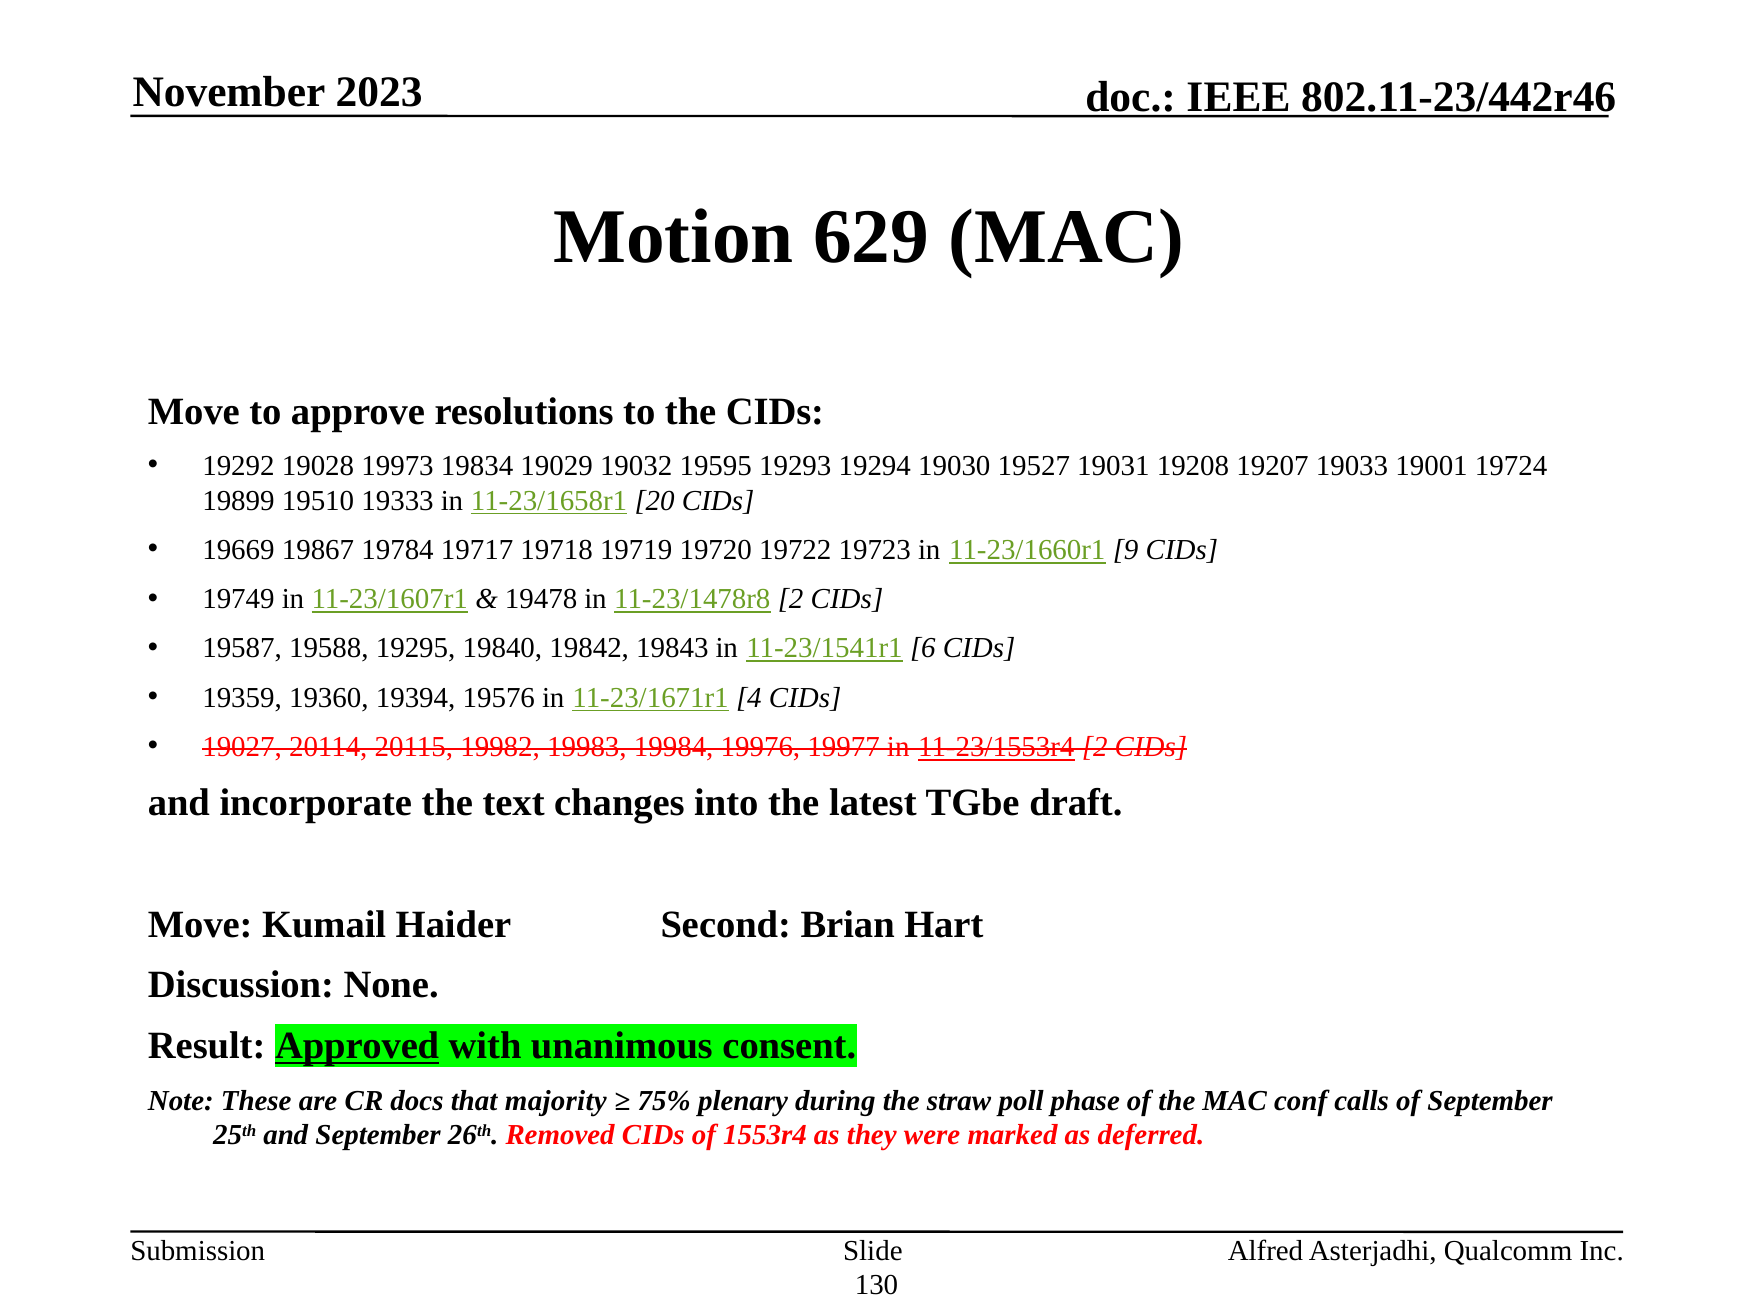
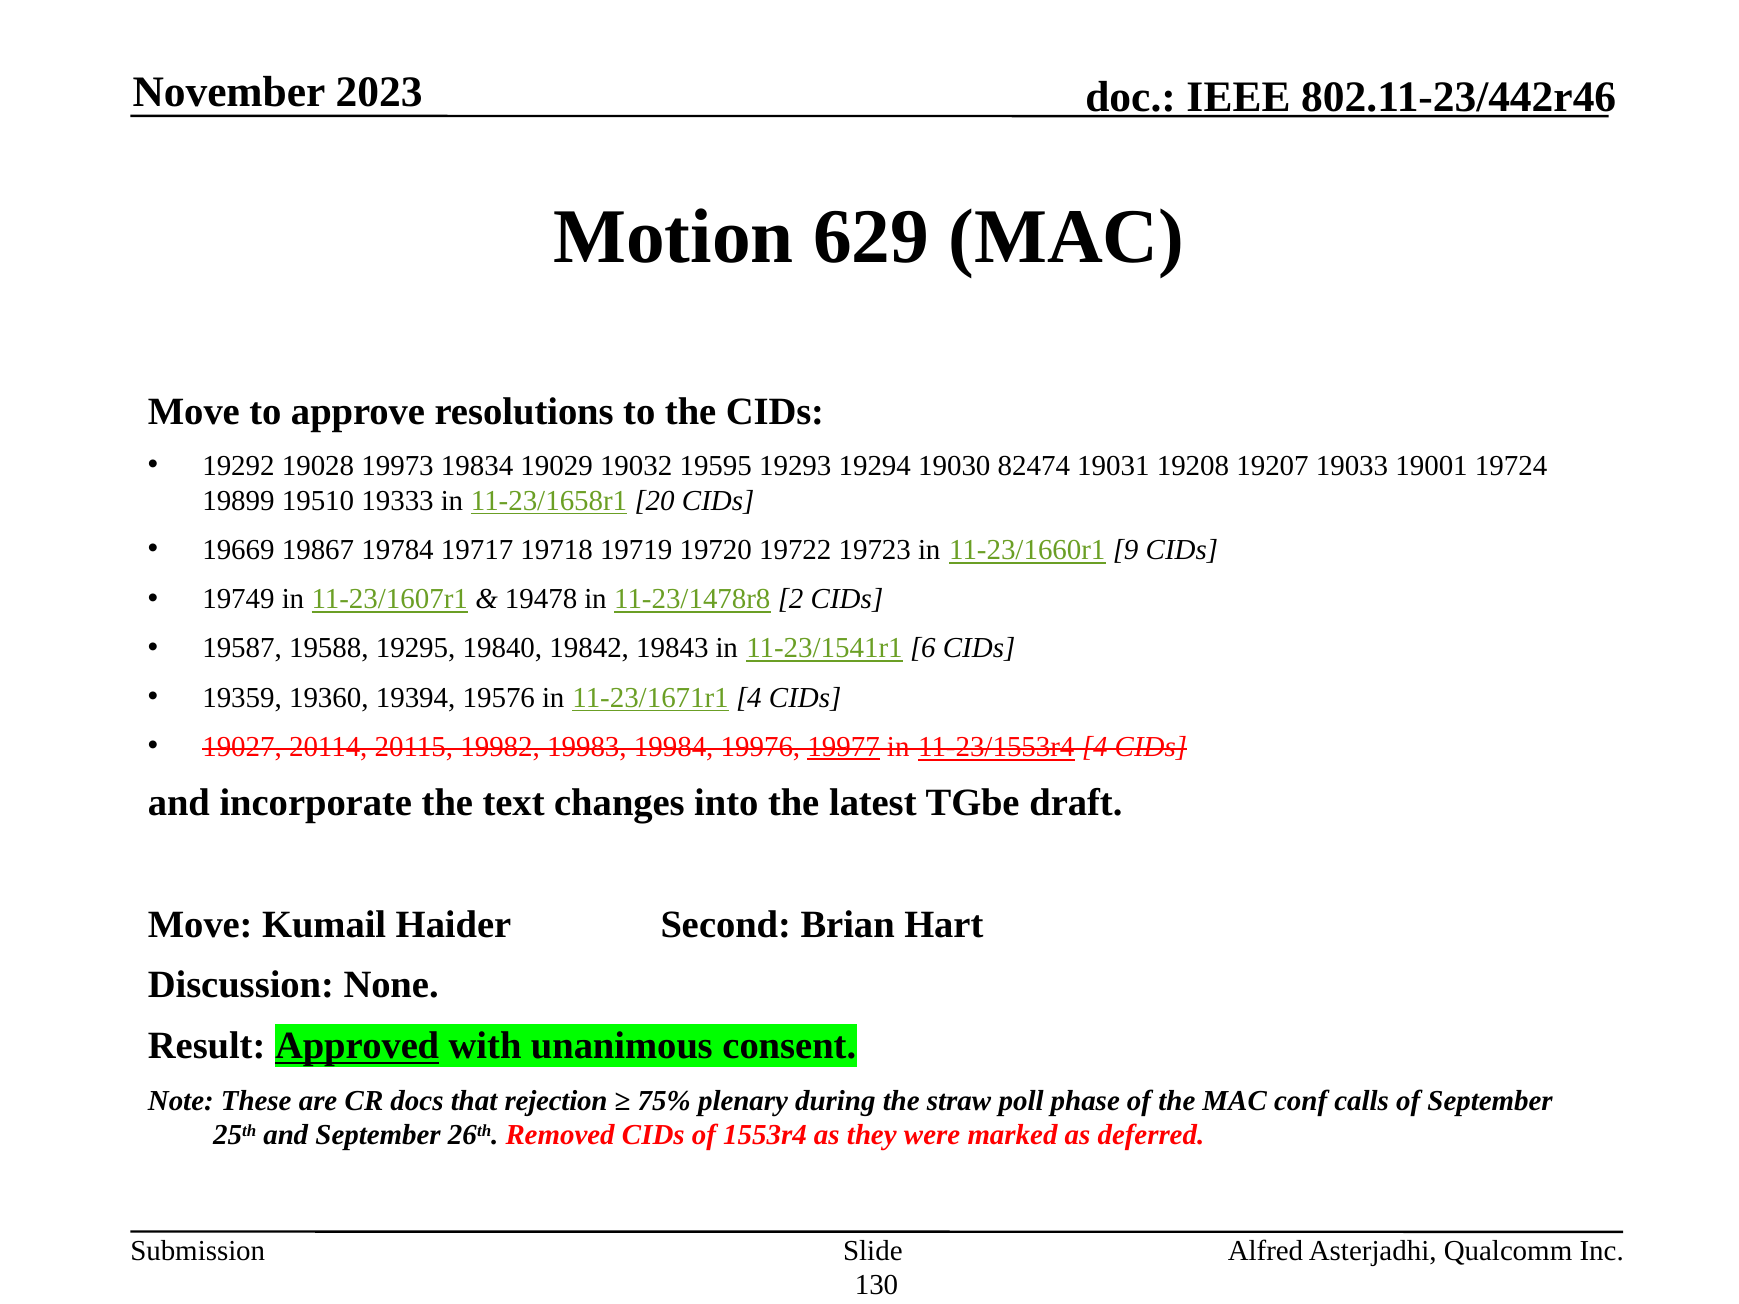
19527: 19527 -> 82474 (1034, 466)
19977 underline: none -> present (844, 747)
11-23/1553r4 2: 2 -> 4 (1095, 747)
majority: majority -> rejection (556, 1101)
